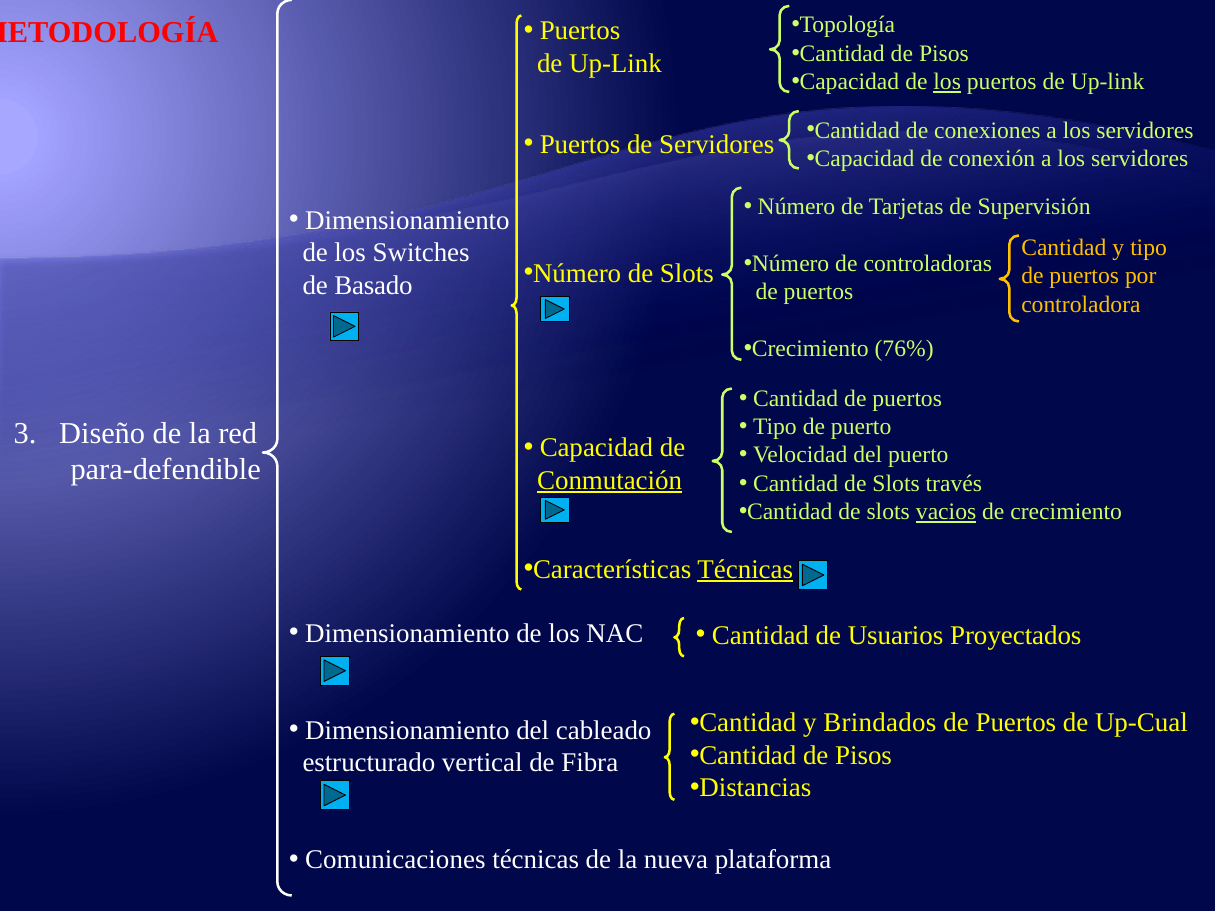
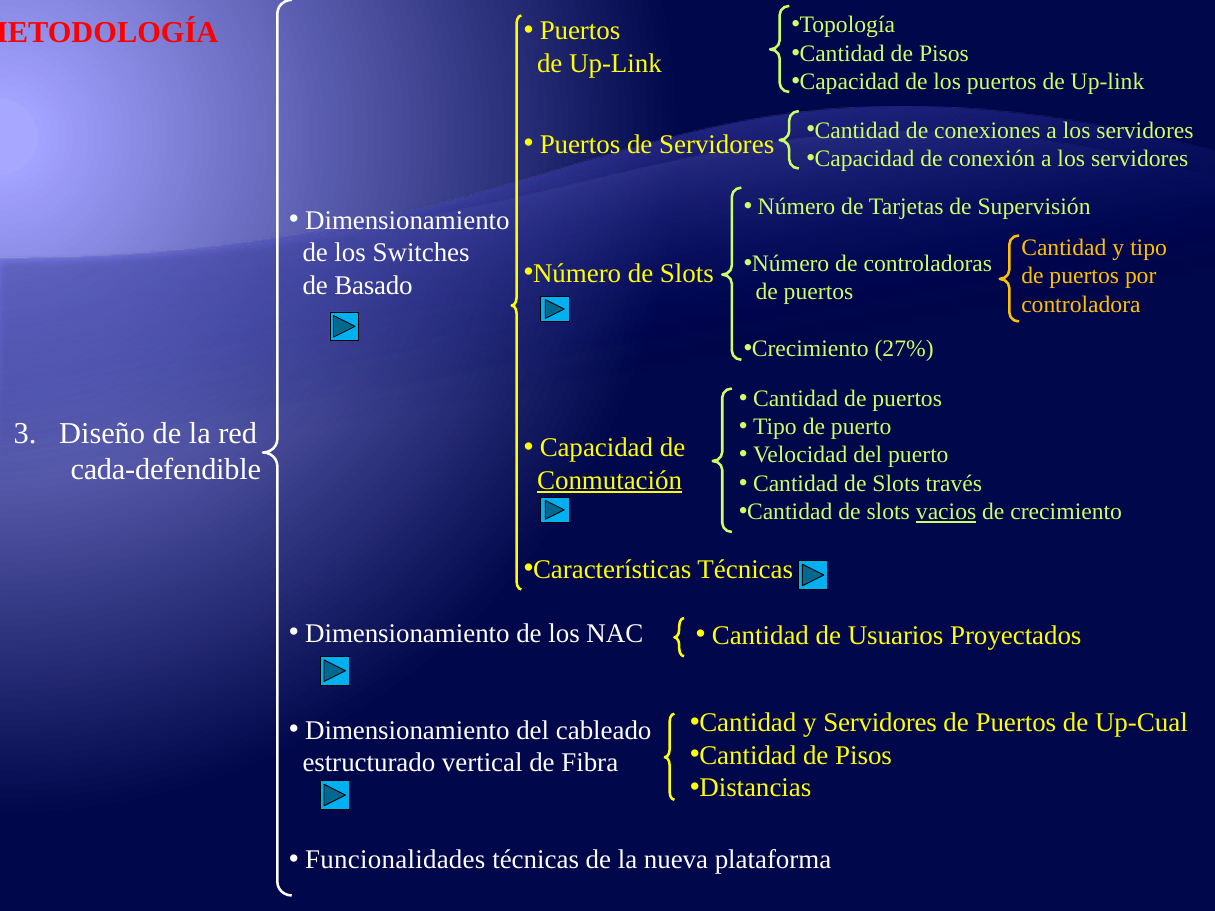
los underline: present -> none (947, 82)
76%: 76% -> 27% (904, 349)
para-defendible: para-defendible -> cada-defendible (166, 470)
Técnicas underline: present -> none (745, 569)
y Brindados: Brindados -> Servidores (880, 723)
Comunicaciones: Comunicaciones -> Funcionalidades (395, 860)
